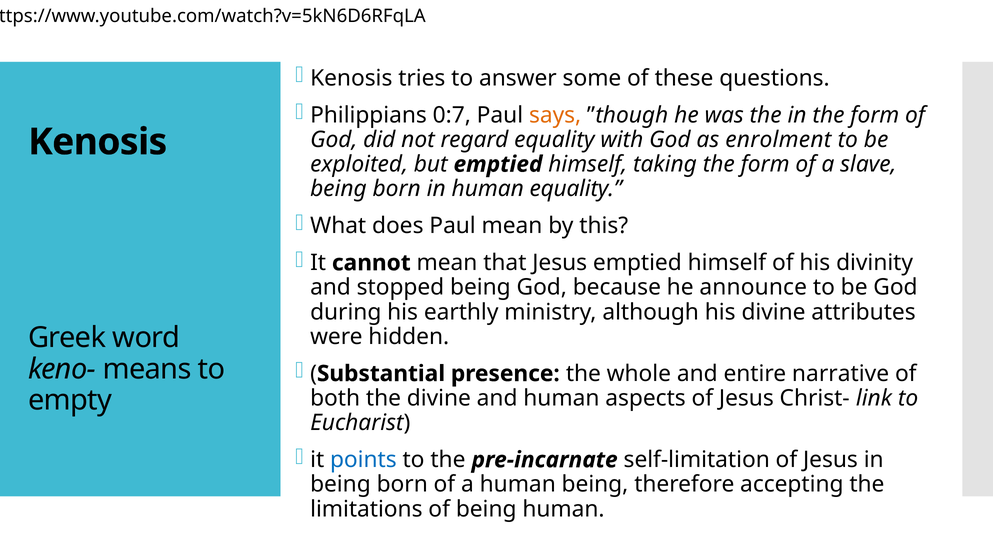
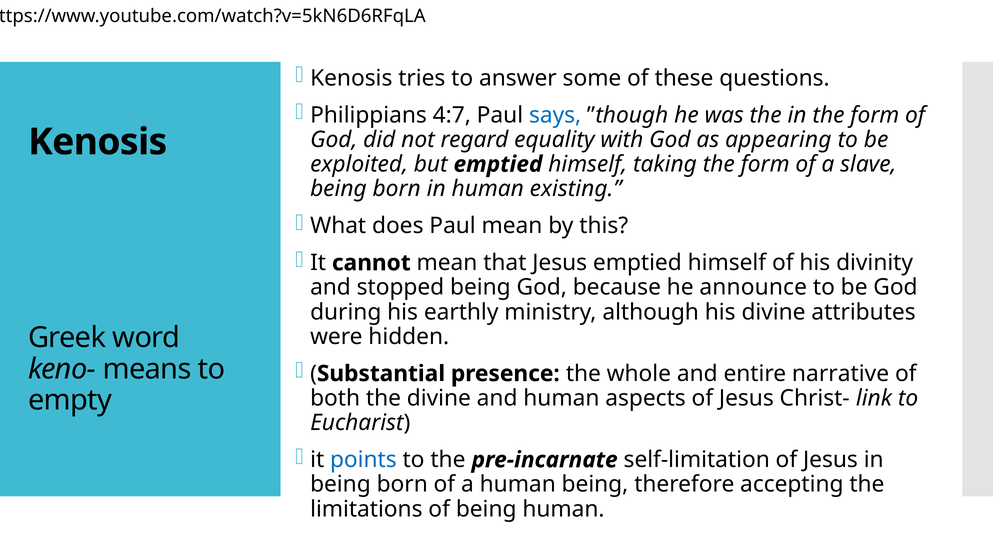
0:7: 0:7 -> 4:7 (452, 115)
says colour: orange -> blue (555, 115)
enrolment: enrolment -> appearing (778, 140)
human equality: equality -> existing (576, 189)
